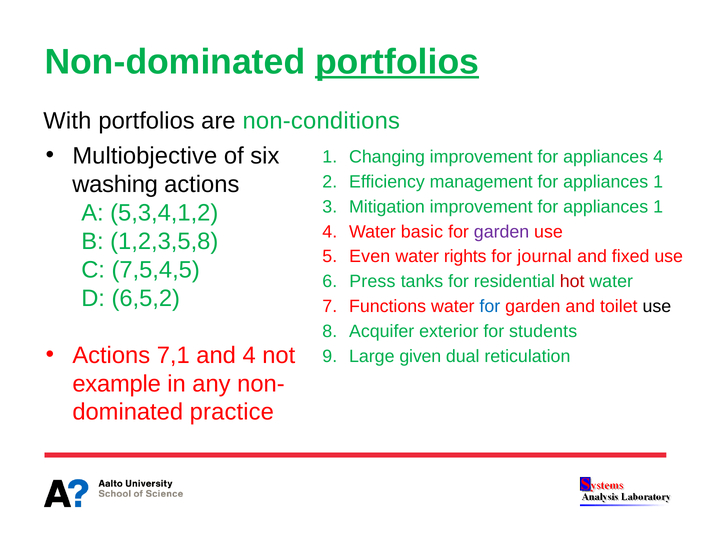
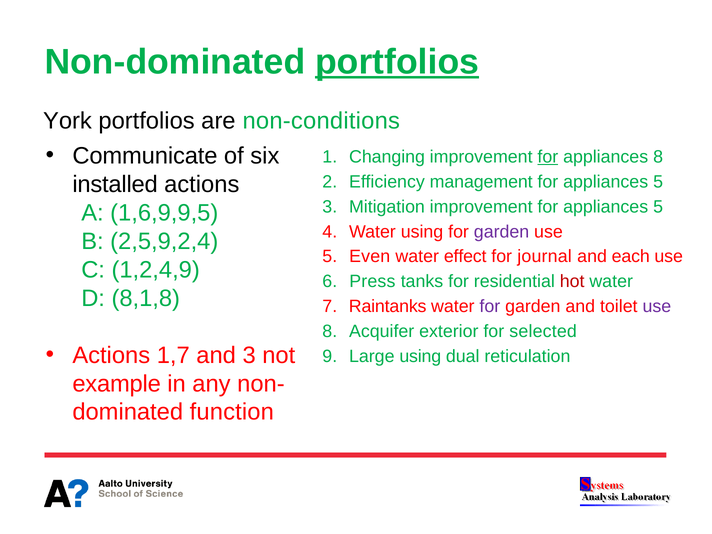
With: With -> York (67, 121)
Multiobjective: Multiobjective -> Communicate (145, 156)
for underline: none -> present (548, 157)
appliances 4: 4 -> 8 (658, 157)
washing: washing -> installed (115, 184)
1: 1 -> 5 (658, 182)
improvement for appliances 1: 1 -> 5 (658, 207)
5,3,4,1,2: 5,3,4,1,2 -> 1,6,9,9,5 (164, 213)
Water basic: basic -> using (422, 232)
1,2,3,5,8: 1,2,3,5,8 -> 2,5,9,2,4 (164, 241)
rights: rights -> effect (465, 257)
fixed: fixed -> each (631, 257)
7,5,4,5: 7,5,4,5 -> 1,2,4,9 (156, 270)
6,5,2: 6,5,2 -> 8,1,8 (146, 298)
Functions: Functions -> Raintanks (388, 306)
for colour: blue -> purple (490, 306)
use colour: black -> purple (657, 306)
students: students -> selected (543, 331)
7,1: 7,1 -> 1,7 (173, 355)
and 4: 4 -> 3 (249, 355)
Large given: given -> using (420, 356)
practice: practice -> function (232, 412)
